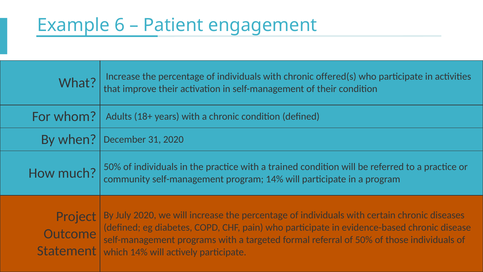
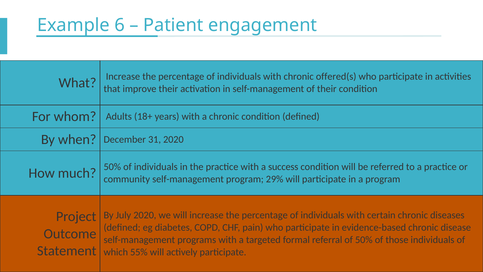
trained: trained -> success (283, 167)
program 14%: 14% -> 29% (275, 179)
which 14%: 14% -> 55% (139, 252)
